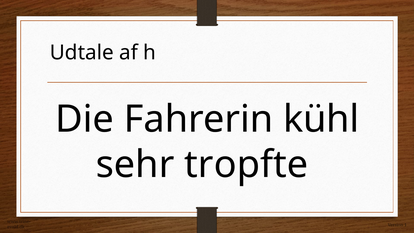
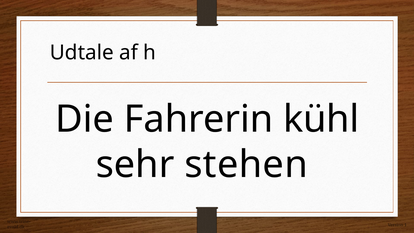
tropfte: tropfte -> stehen (246, 165)
